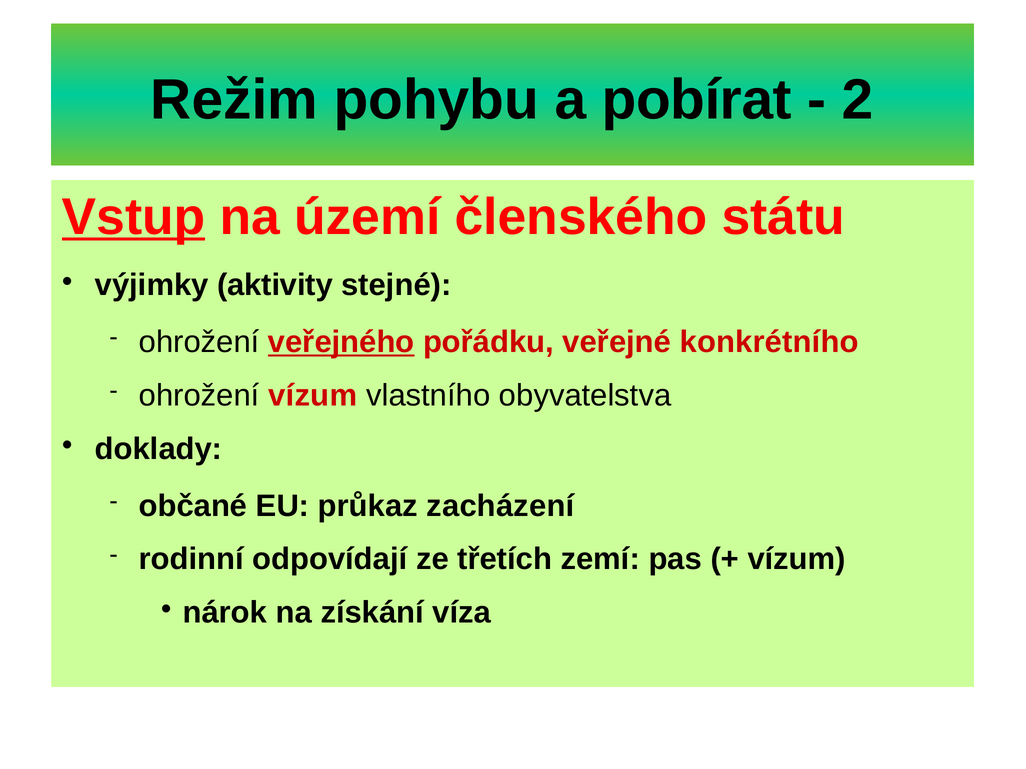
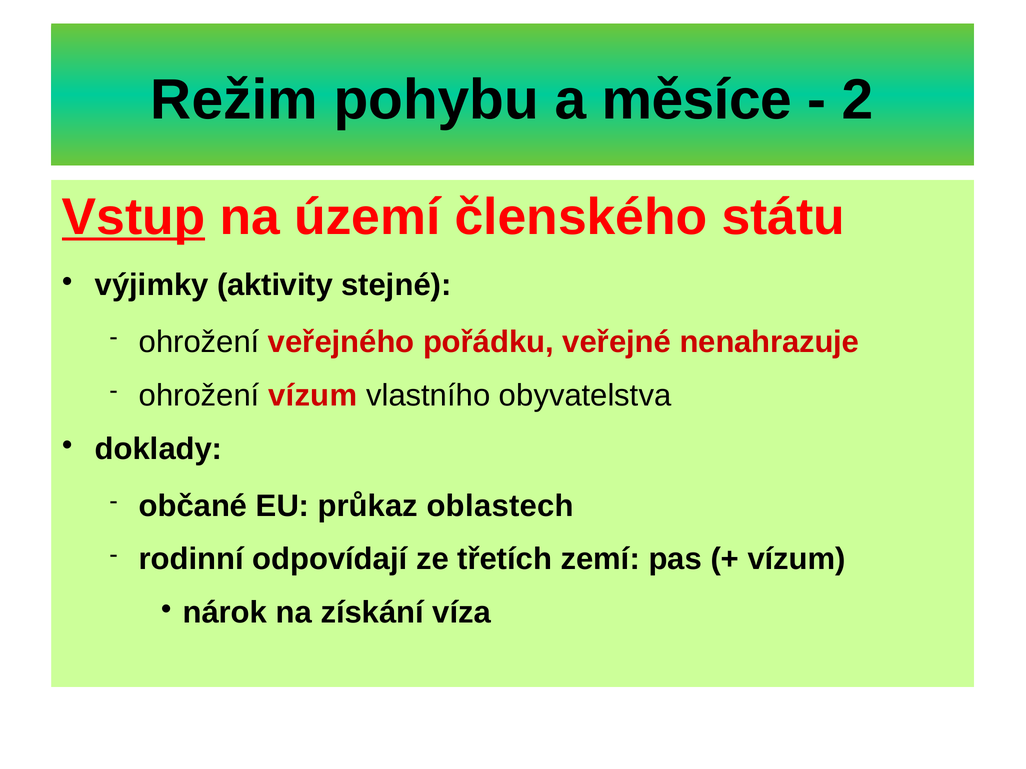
pobírat: pobírat -> měsíce (697, 100)
veřejného underline: present -> none (341, 342)
konkrétního: konkrétního -> nenahrazuje (769, 342)
zacházení: zacházení -> oblastech (500, 506)
